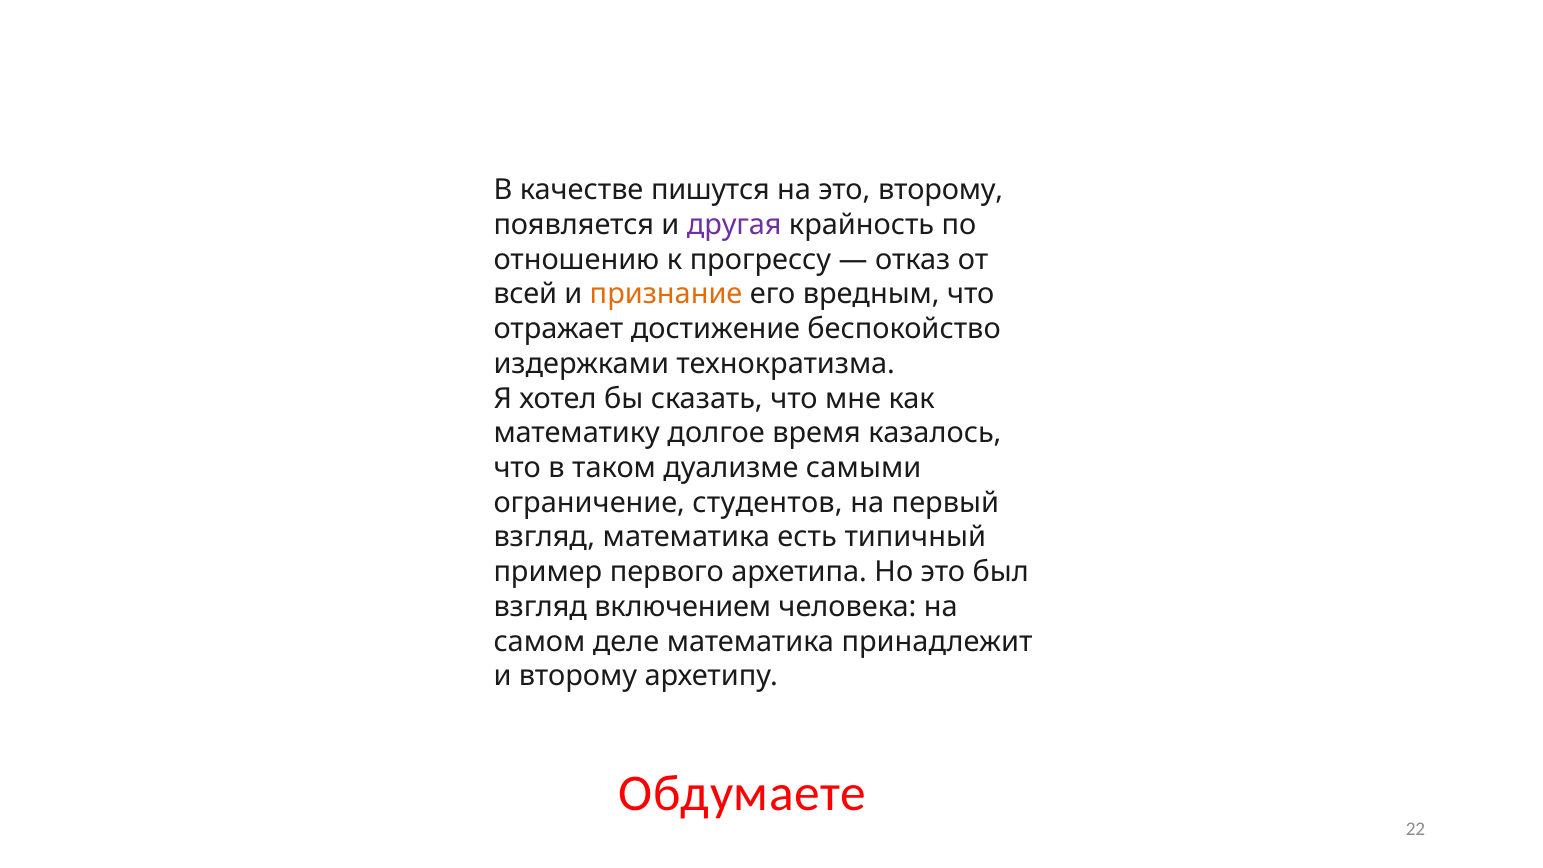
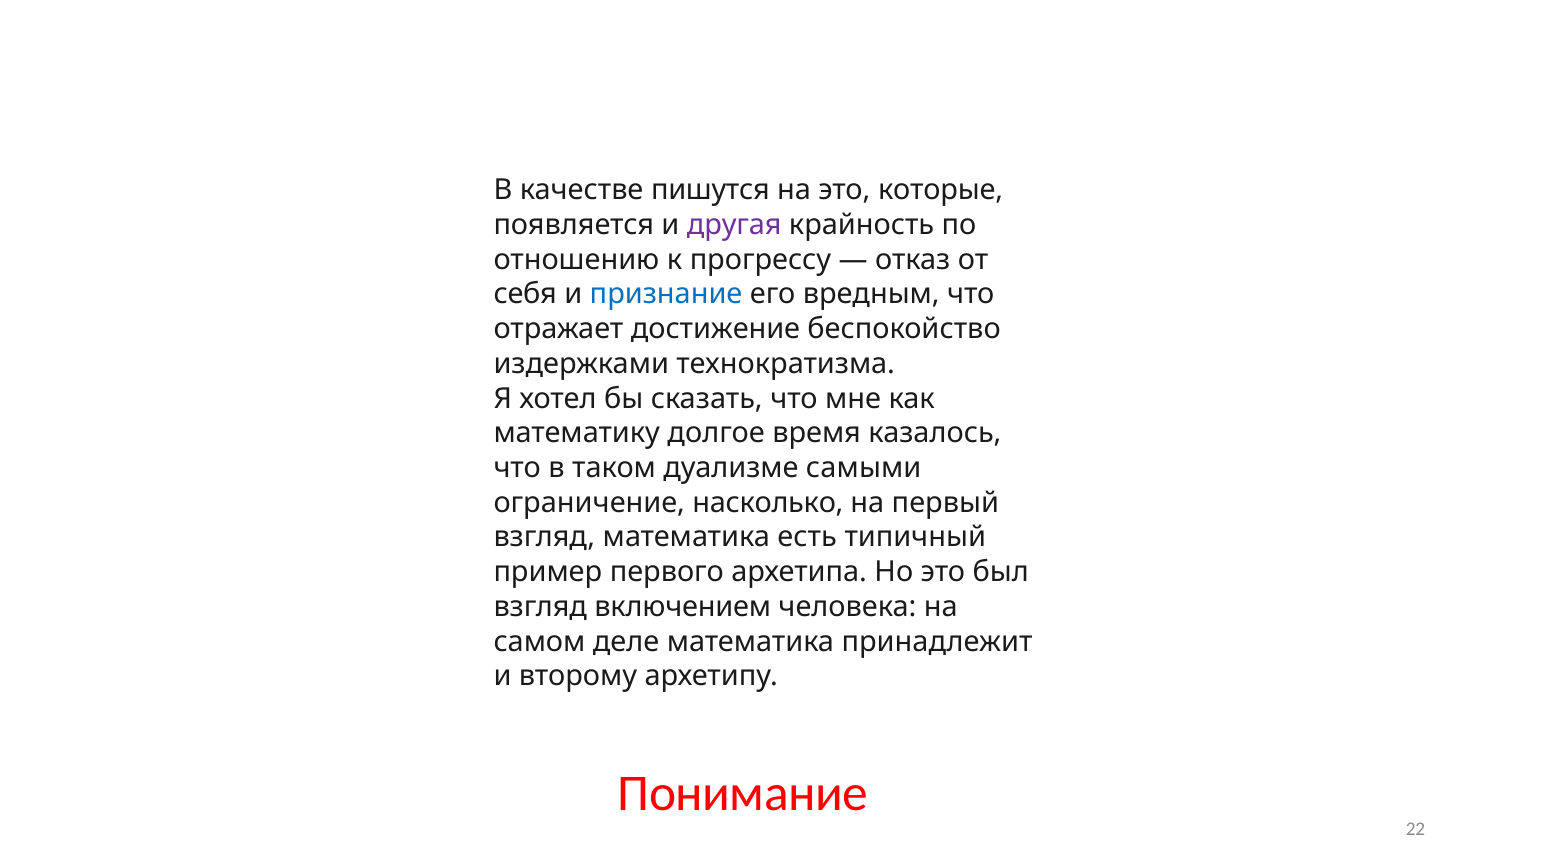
это второму: второму -> которые (941, 190)
всей: всей -> себя (525, 294)
признание colour: orange -> blue (666, 294)
студентов: студентов -> насколько (768, 503)
Обдумаете: Обдумаете -> Понимание (743, 794)
